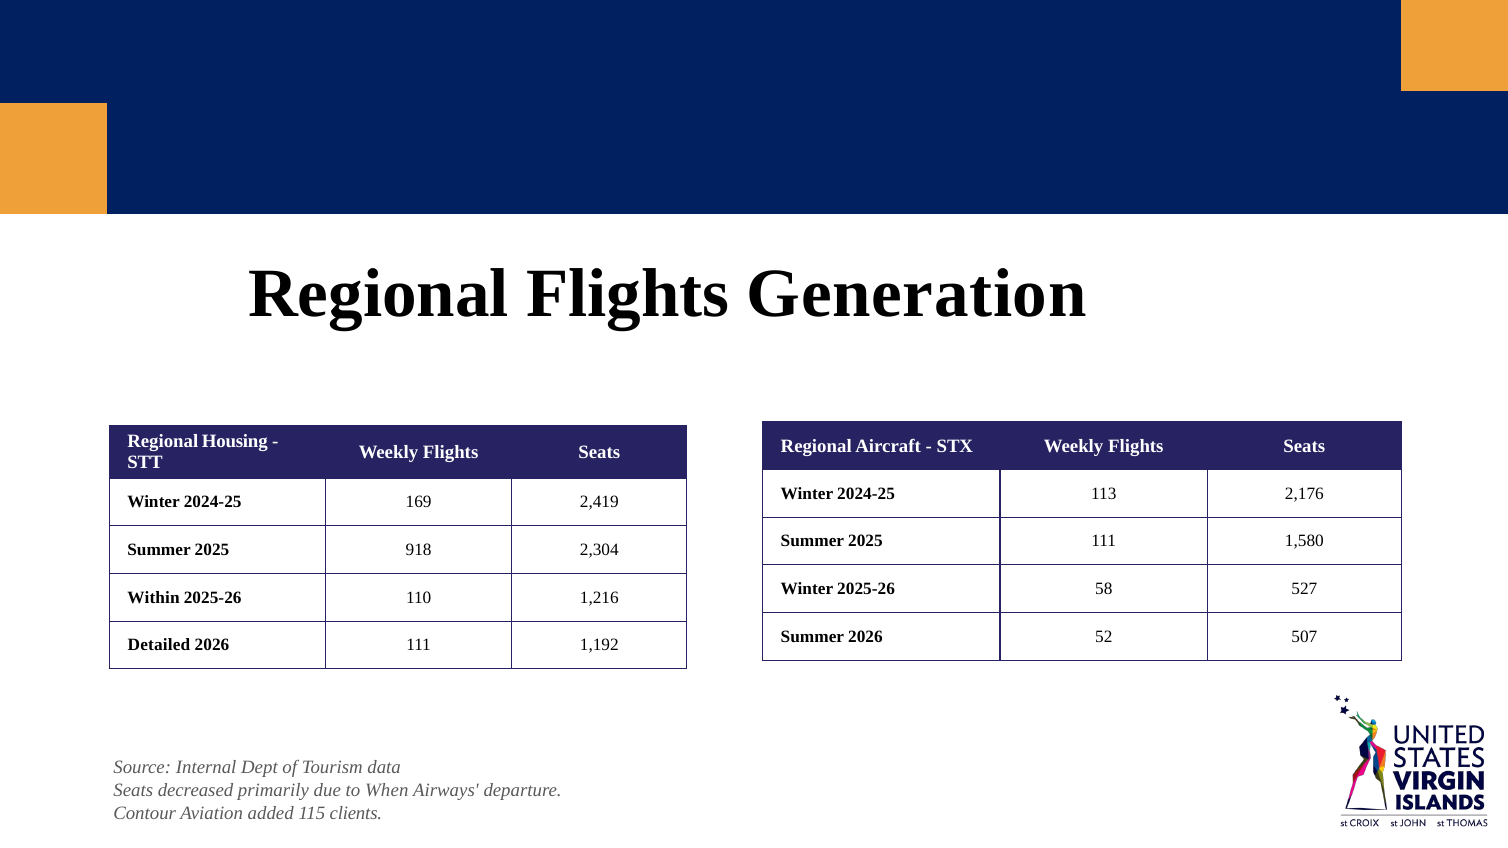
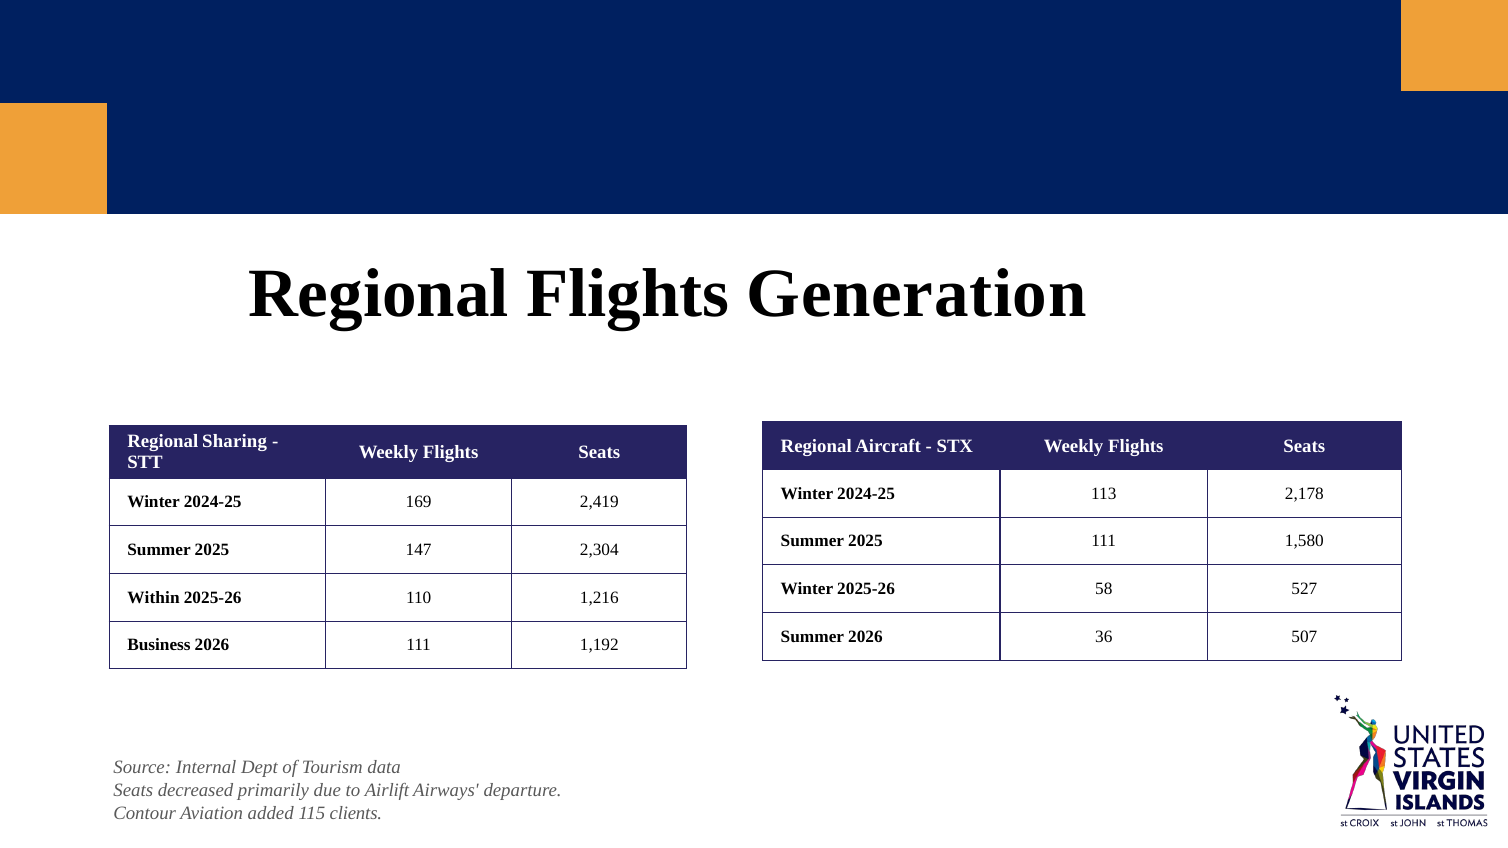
Housing: Housing -> Sharing (235, 442)
2,176: 2,176 -> 2,178 (1304, 494)
918: 918 -> 147 (419, 550)
52: 52 -> 36 (1104, 637)
Detailed: Detailed -> Business (159, 645)
When: When -> Airlift (387, 791)
